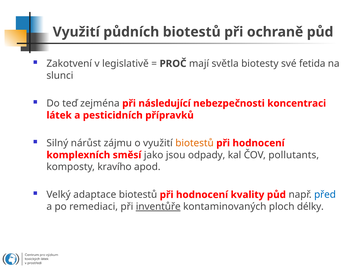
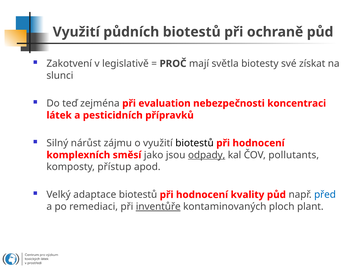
fetida: fetida -> získat (312, 64)
následující: následující -> evaluation (165, 103)
biotestů colour: orange -> black (195, 143)
odpady underline: none -> present (207, 155)
kravího: kravího -> přístup (114, 167)
délky: délky -> plant (310, 206)
